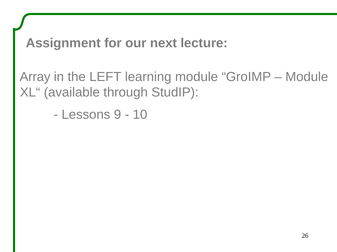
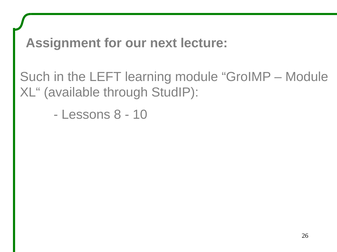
Array: Array -> Such (35, 77)
9: 9 -> 8 (118, 115)
